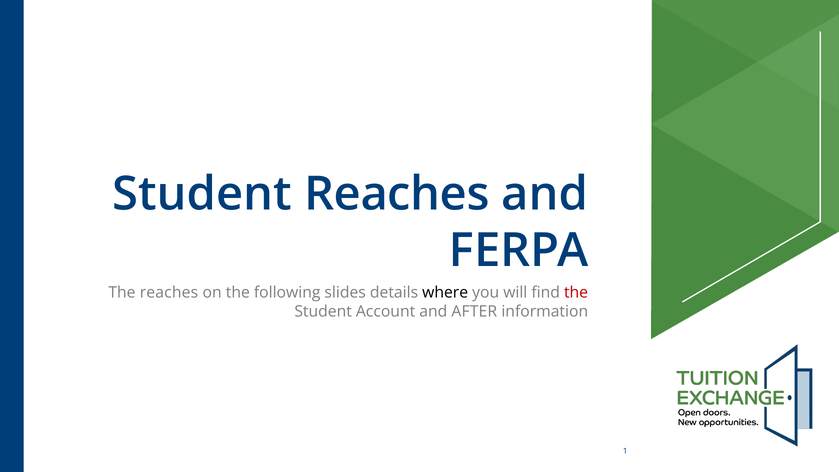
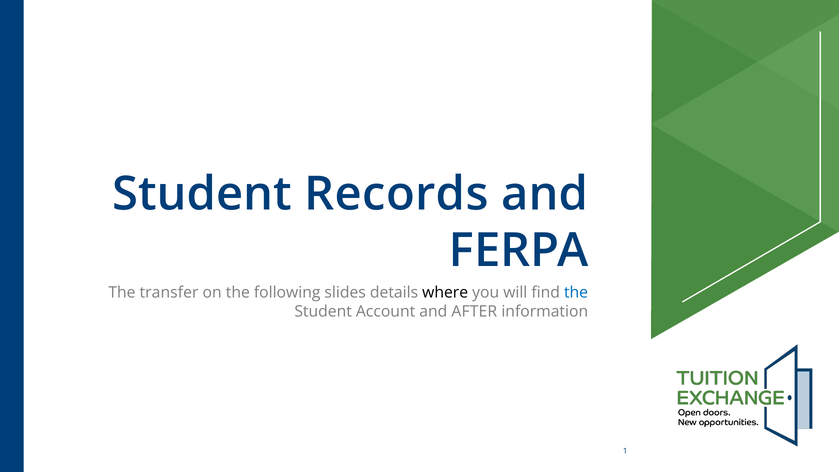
Student Reaches: Reaches -> Records (396, 194)
The reaches: reaches -> transfer (169, 292)
the colour: red -> blue (576, 292)
